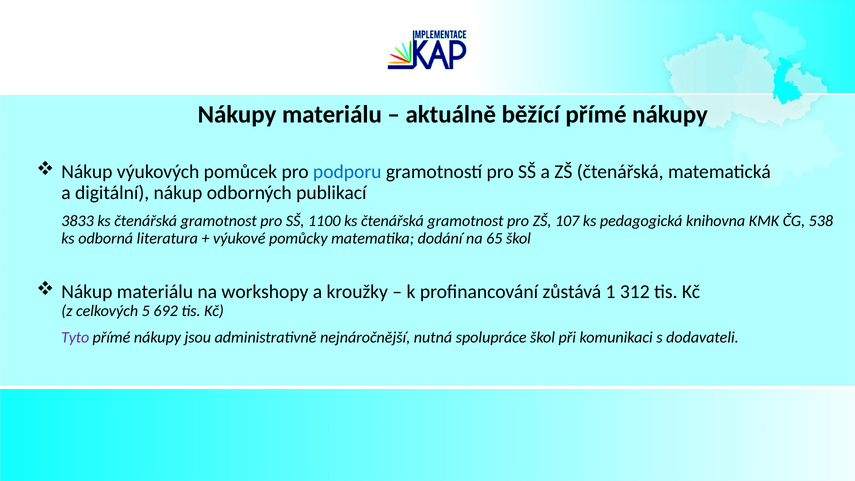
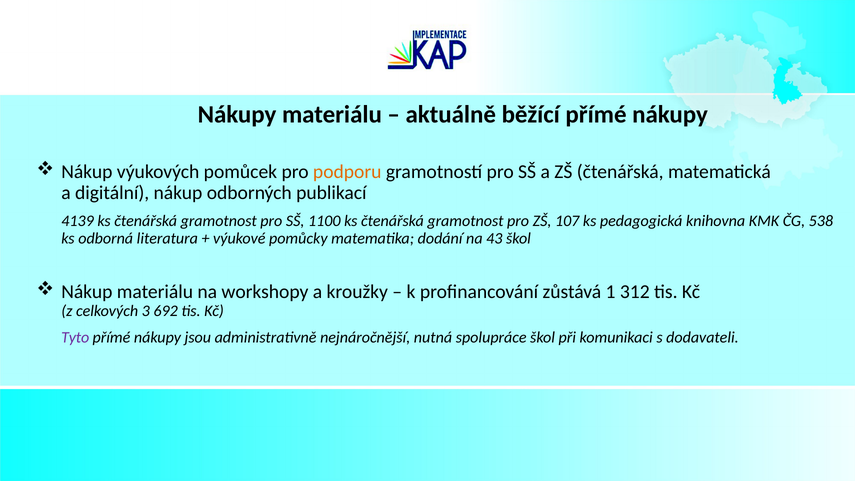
podporu colour: blue -> orange (347, 172)
3833: 3833 -> 4139 (78, 221)
65: 65 -> 43 (494, 238)
5: 5 -> 3 (146, 311)
